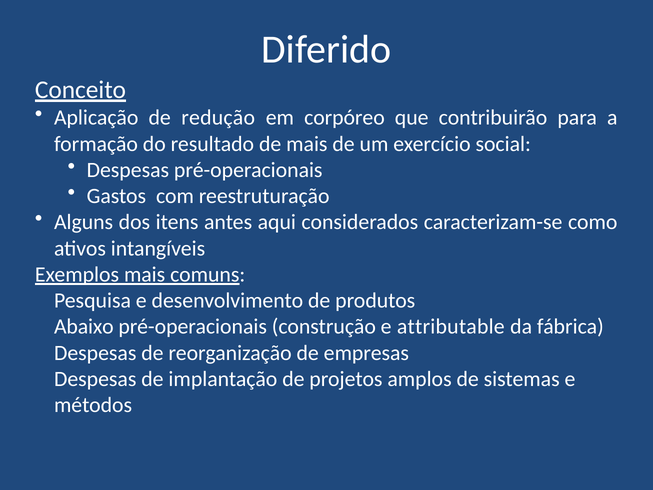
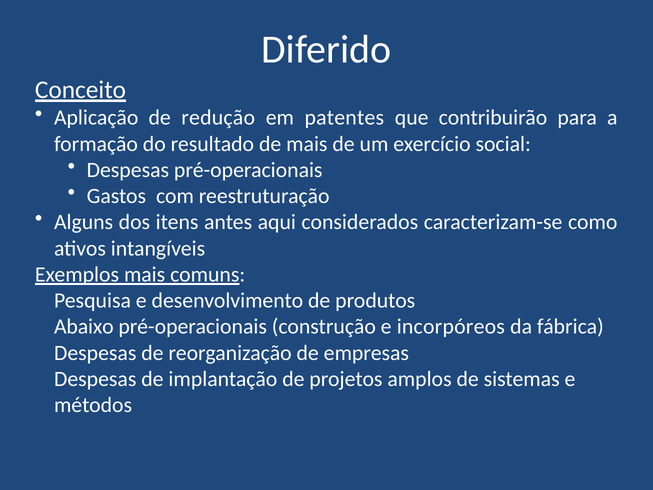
corpóreo: corpóreo -> patentes (344, 118)
attributable: attributable -> incorpóreos (451, 327)
